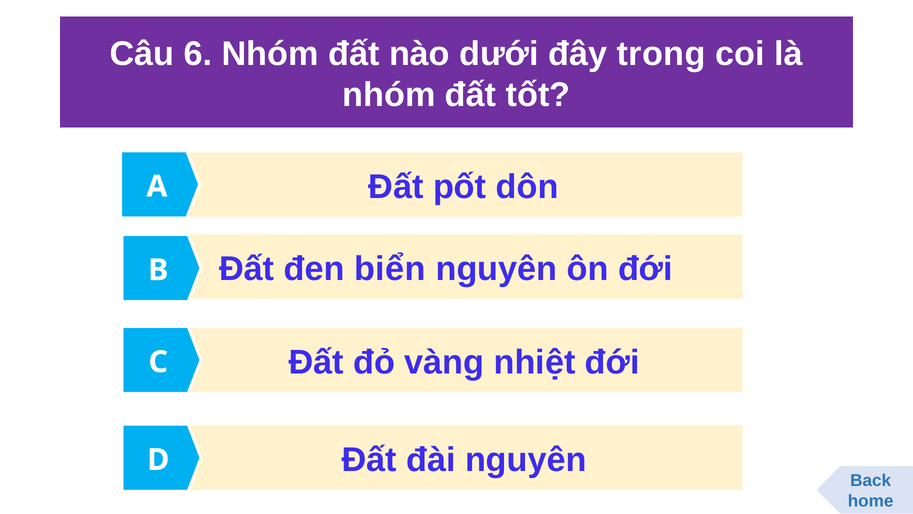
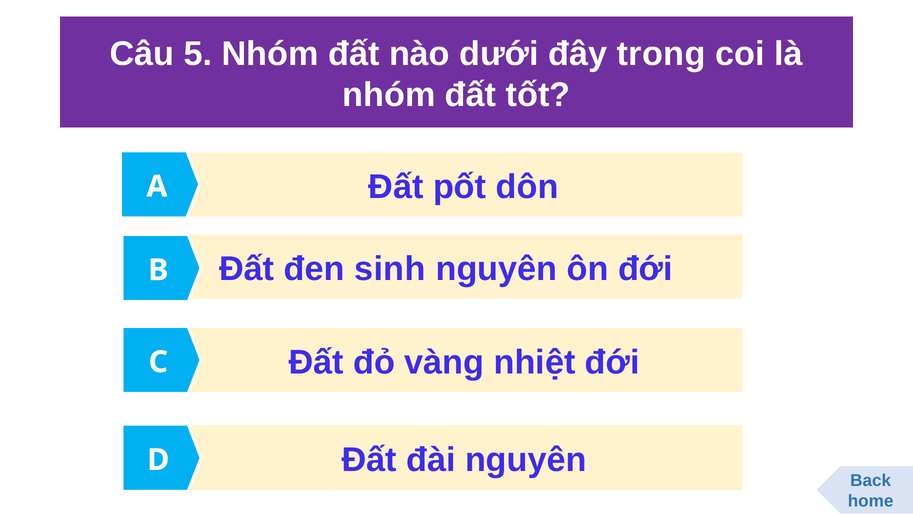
6: 6 -> 5 (198, 54)
biển: biển -> sinh (390, 269)
